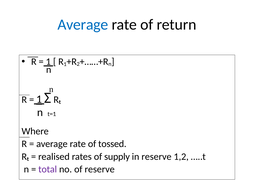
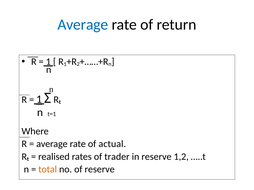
tossed: tossed -> actual (112, 144)
supply: supply -> trader (117, 157)
total colour: purple -> orange (48, 170)
